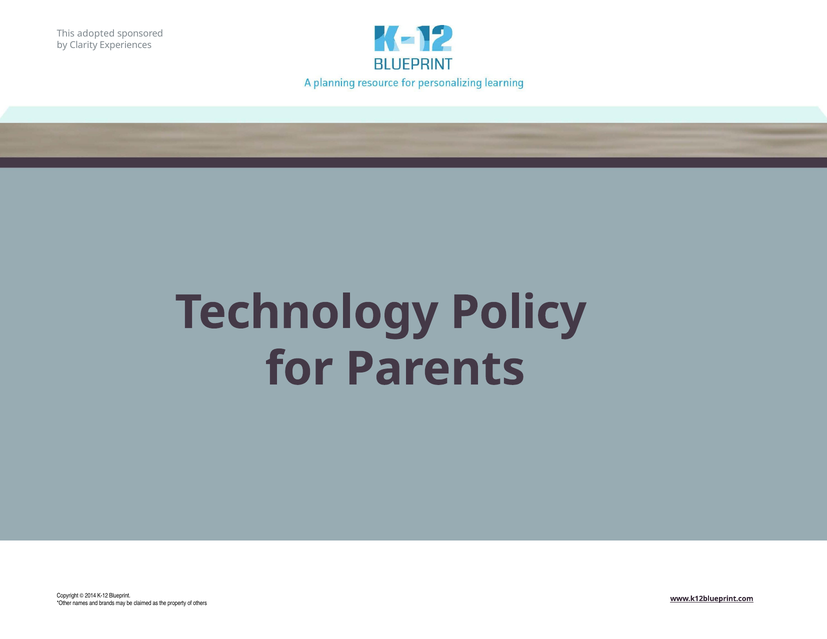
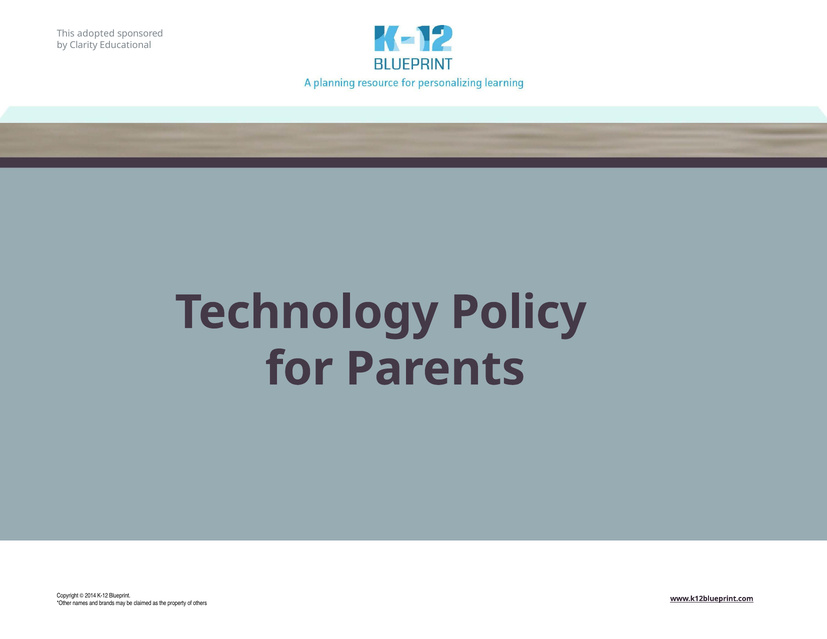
Experiences: Experiences -> Educational (126, 45)
